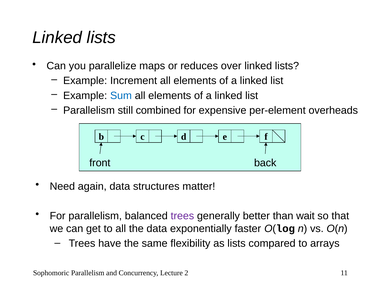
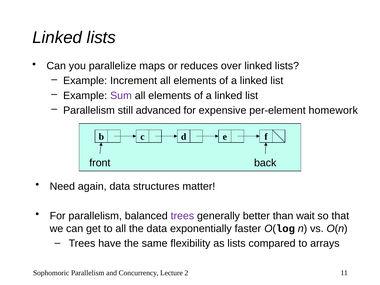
Sum colour: blue -> purple (121, 96)
combined: combined -> advanced (158, 110)
overheads: overheads -> homework (333, 110)
